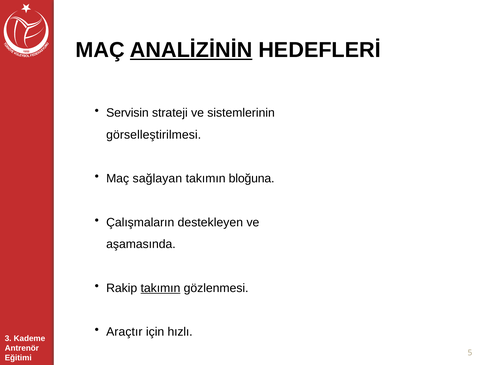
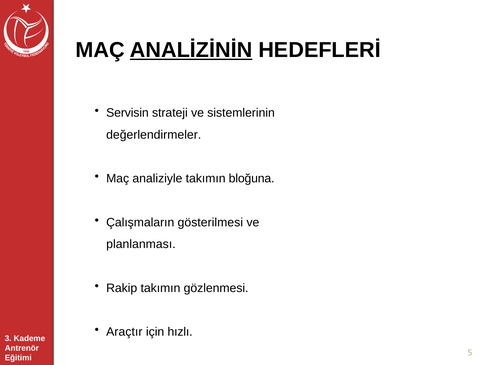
görselleştirilmesi: görselleştirilmesi -> değerlendirmeler (154, 135)
sağlayan: sağlayan -> analiziyle (157, 178)
destekleyen: destekleyen -> gösterilmesi (210, 222)
aşamasında: aşamasında -> planlanması (141, 244)
takımın underline: present -> none (160, 288)
